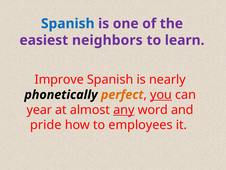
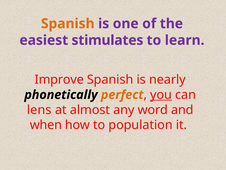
Spanish colour: blue -> orange (68, 24)
neighbors: neighbors -> stimulates (107, 40)
year: year -> lens (39, 110)
any underline: present -> none (124, 110)
pride: pride -> when (46, 125)
employees: employees -> population (141, 125)
